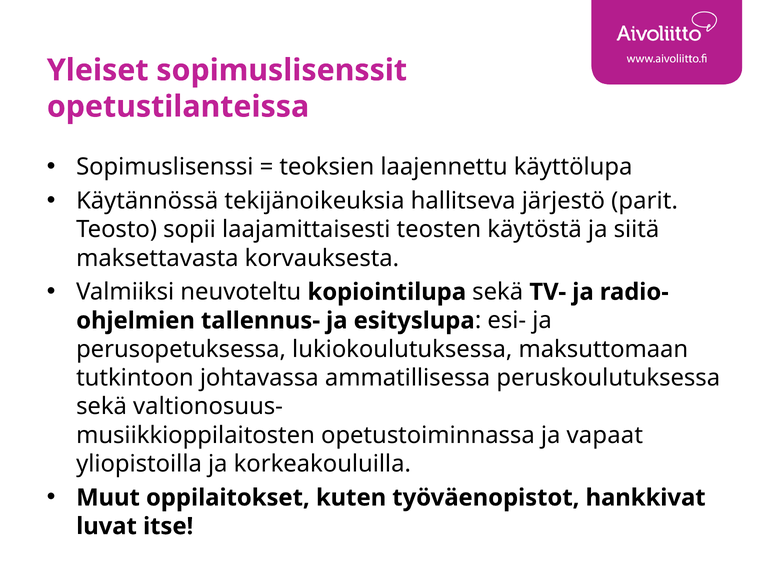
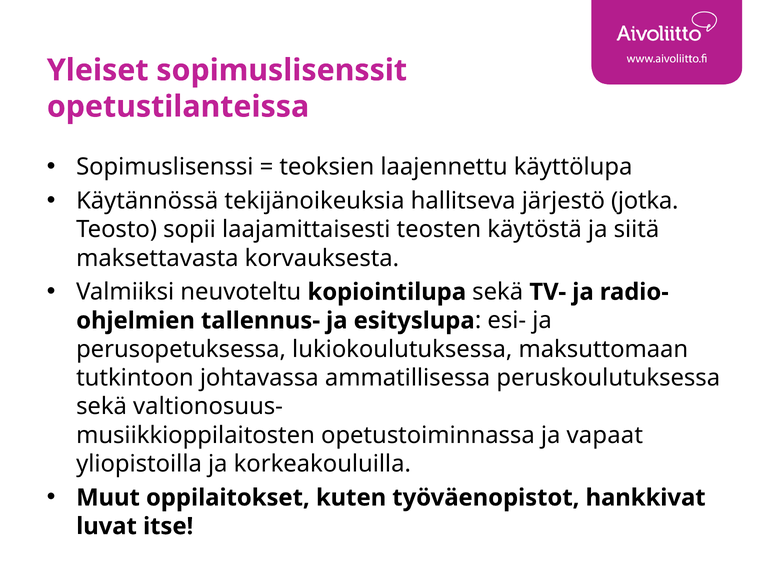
parit: parit -> jotka (645, 201)
